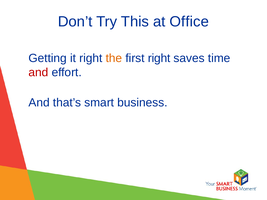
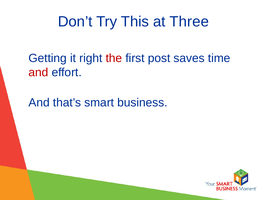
Office: Office -> Three (189, 22)
the colour: orange -> red (114, 58)
first right: right -> post (159, 58)
